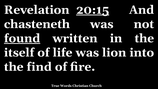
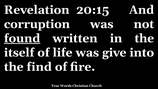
20:15 underline: present -> none (93, 10)
chasteneth: chasteneth -> corruption (37, 24)
lion: lion -> give (114, 53)
